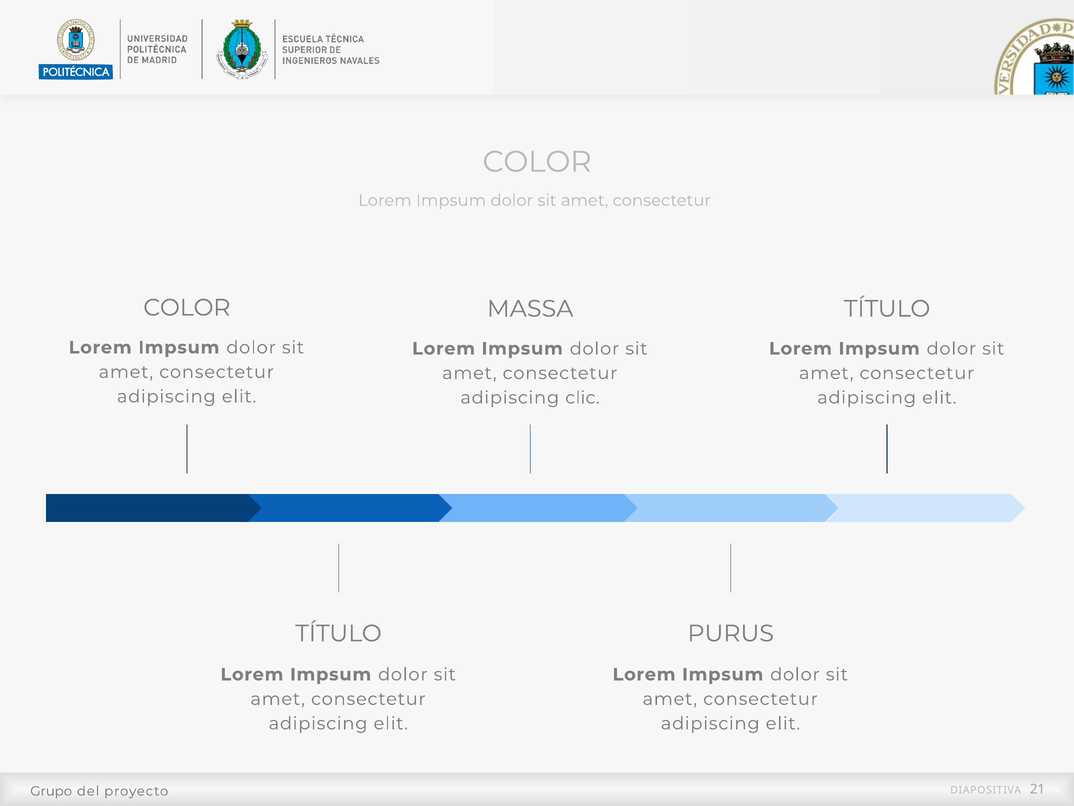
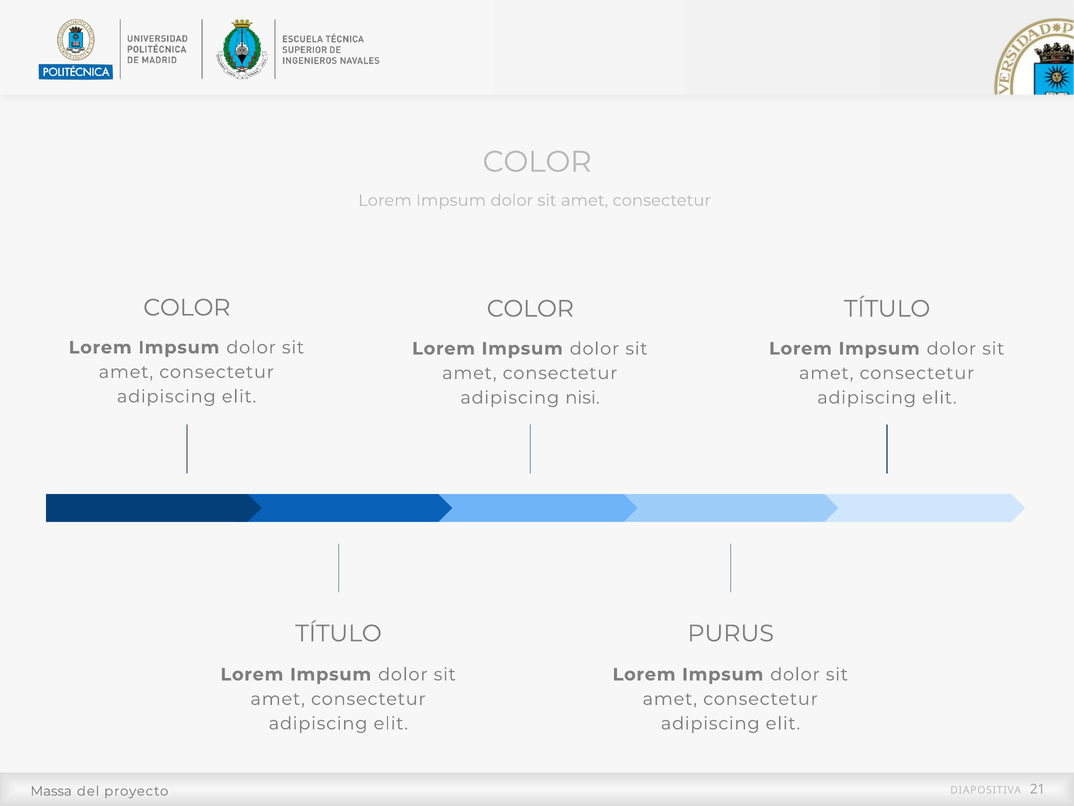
MASSA: MASSA -> COLOR (530, 309)
clic: clic -> nisi (582, 397)
Grupo: Grupo -> Massa (51, 791)
